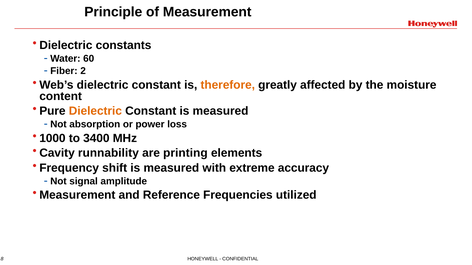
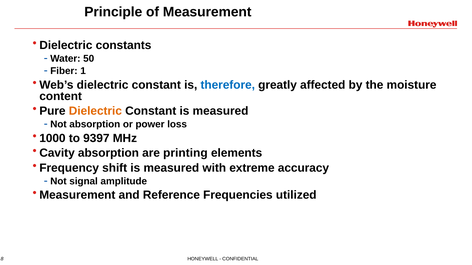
60: 60 -> 50 (89, 59)
2: 2 -> 1 (83, 71)
therefore colour: orange -> blue (228, 85)
3400: 3400 -> 9397 (96, 138)
Cavity runnability: runnability -> absorption (108, 153)
